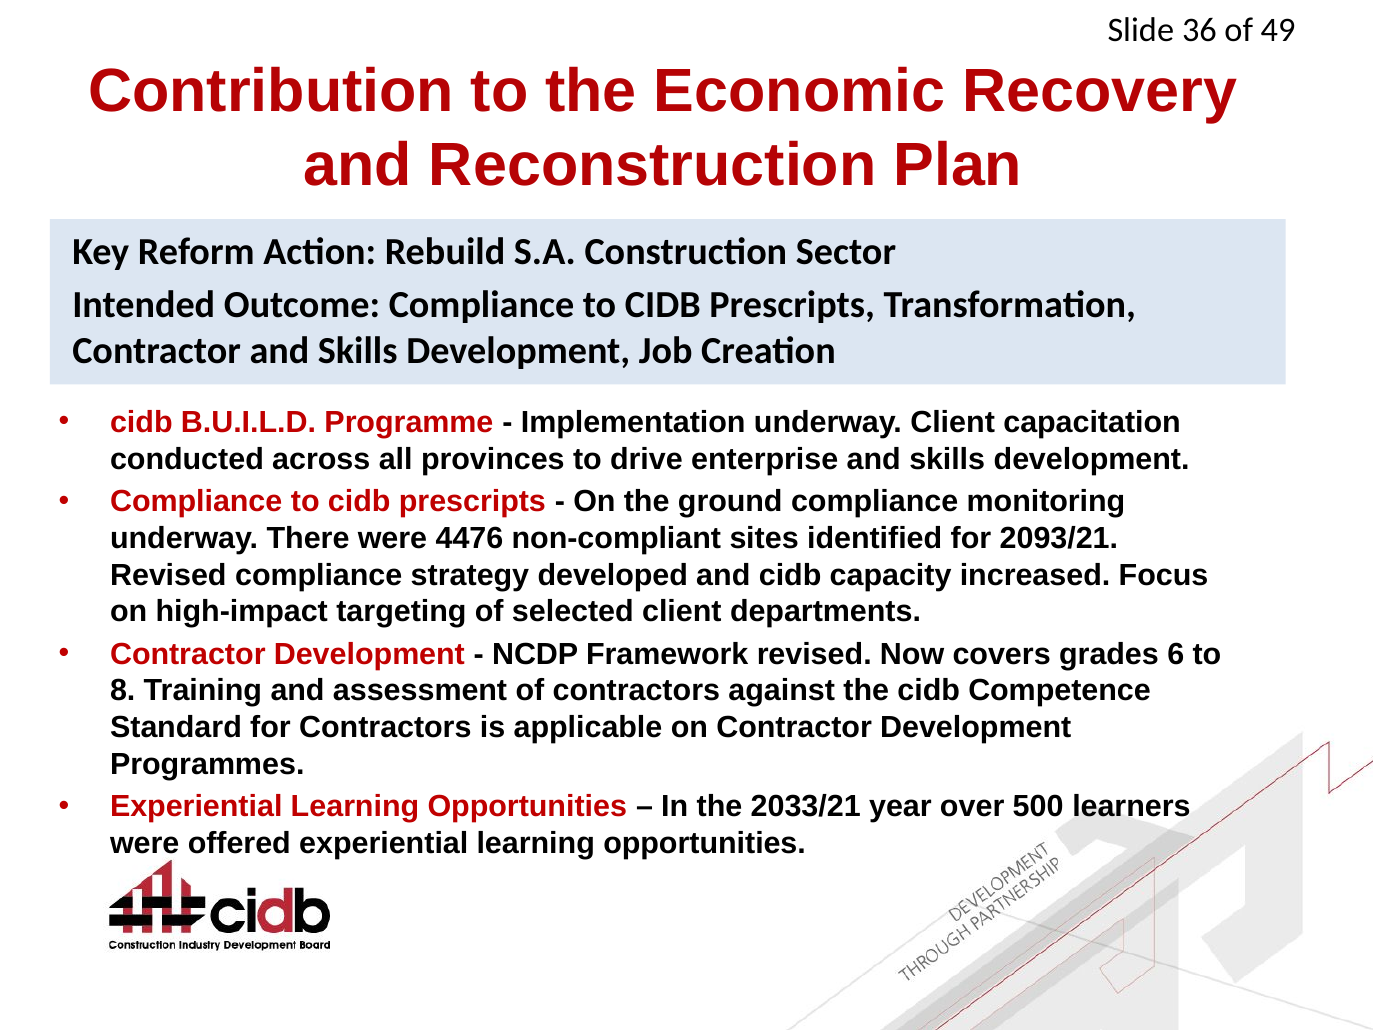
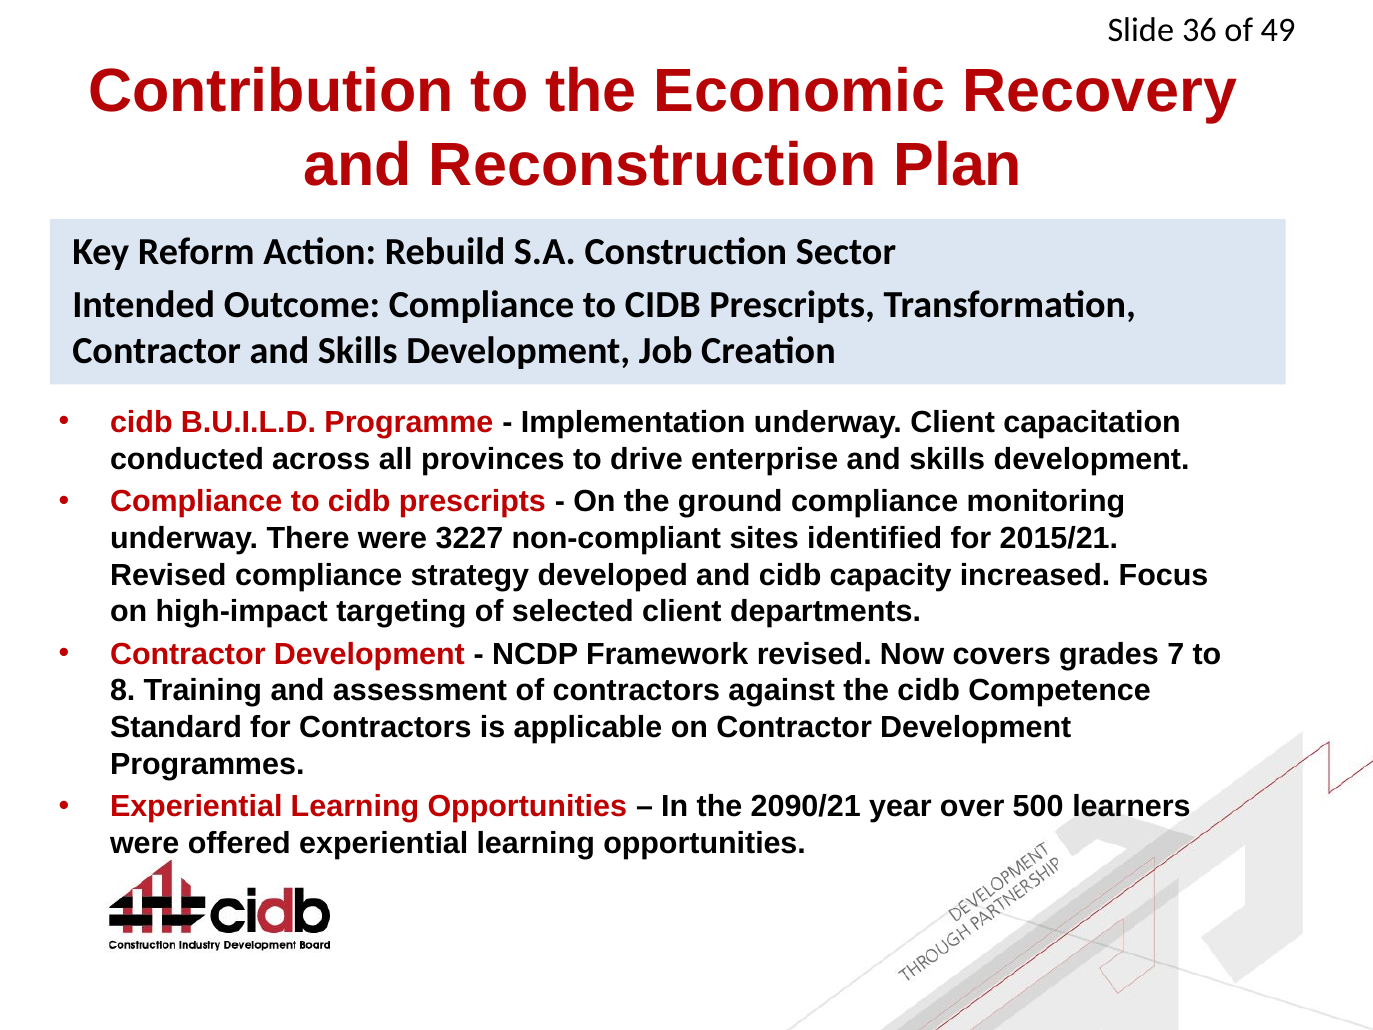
4476: 4476 -> 3227 (469, 538)
2093/21: 2093/21 -> 2015/21 (1059, 538)
6: 6 -> 7 (1176, 654)
2033/21: 2033/21 -> 2090/21 (806, 807)
